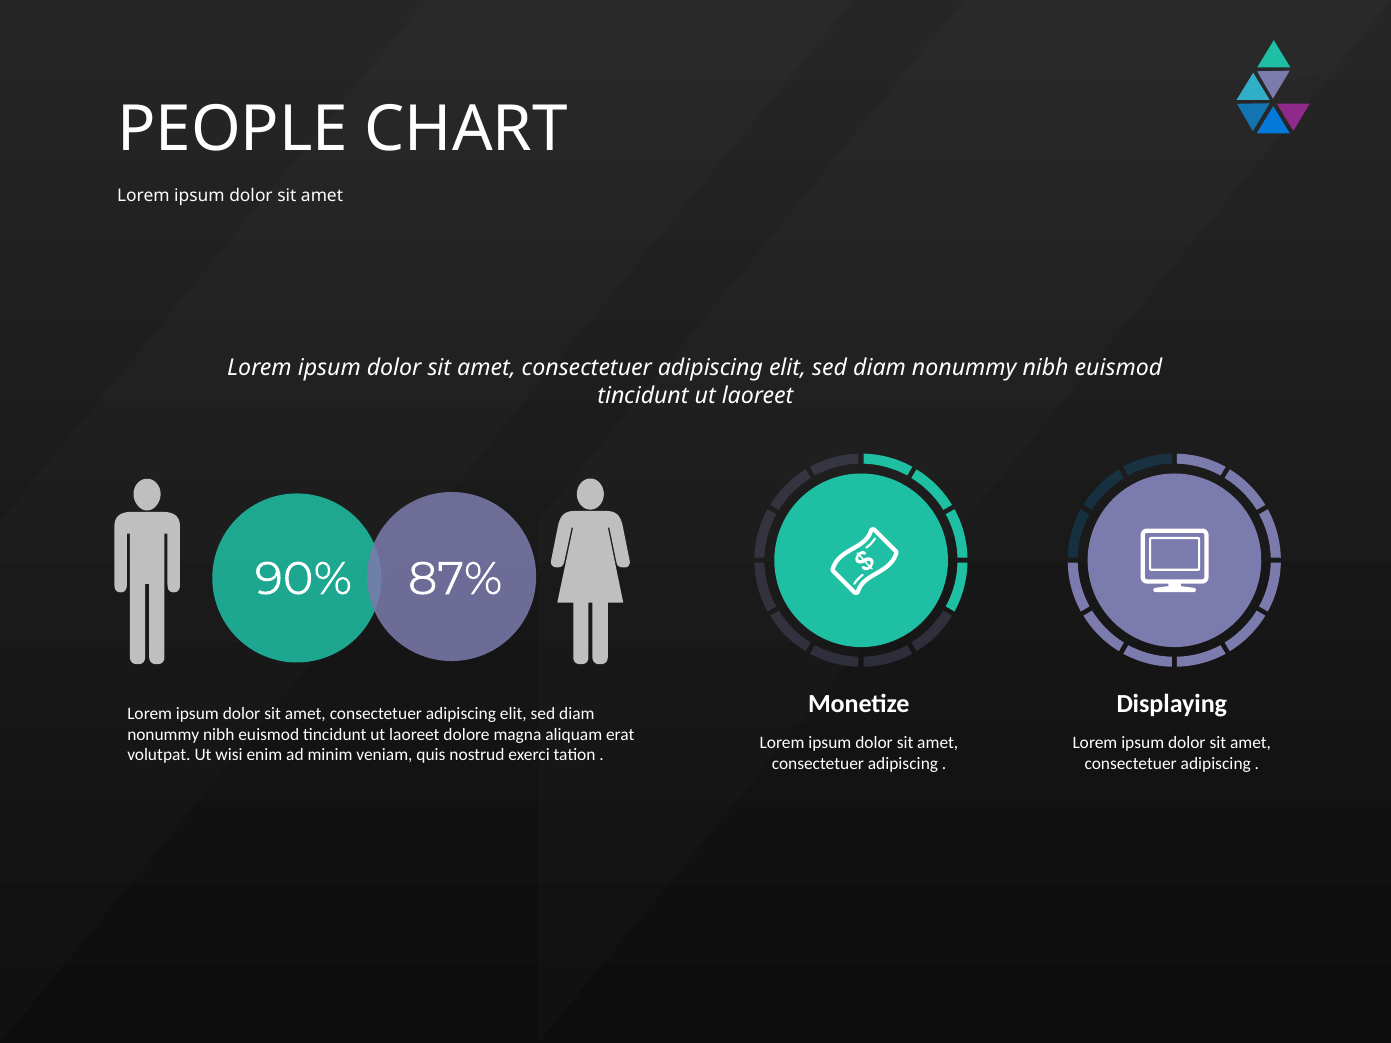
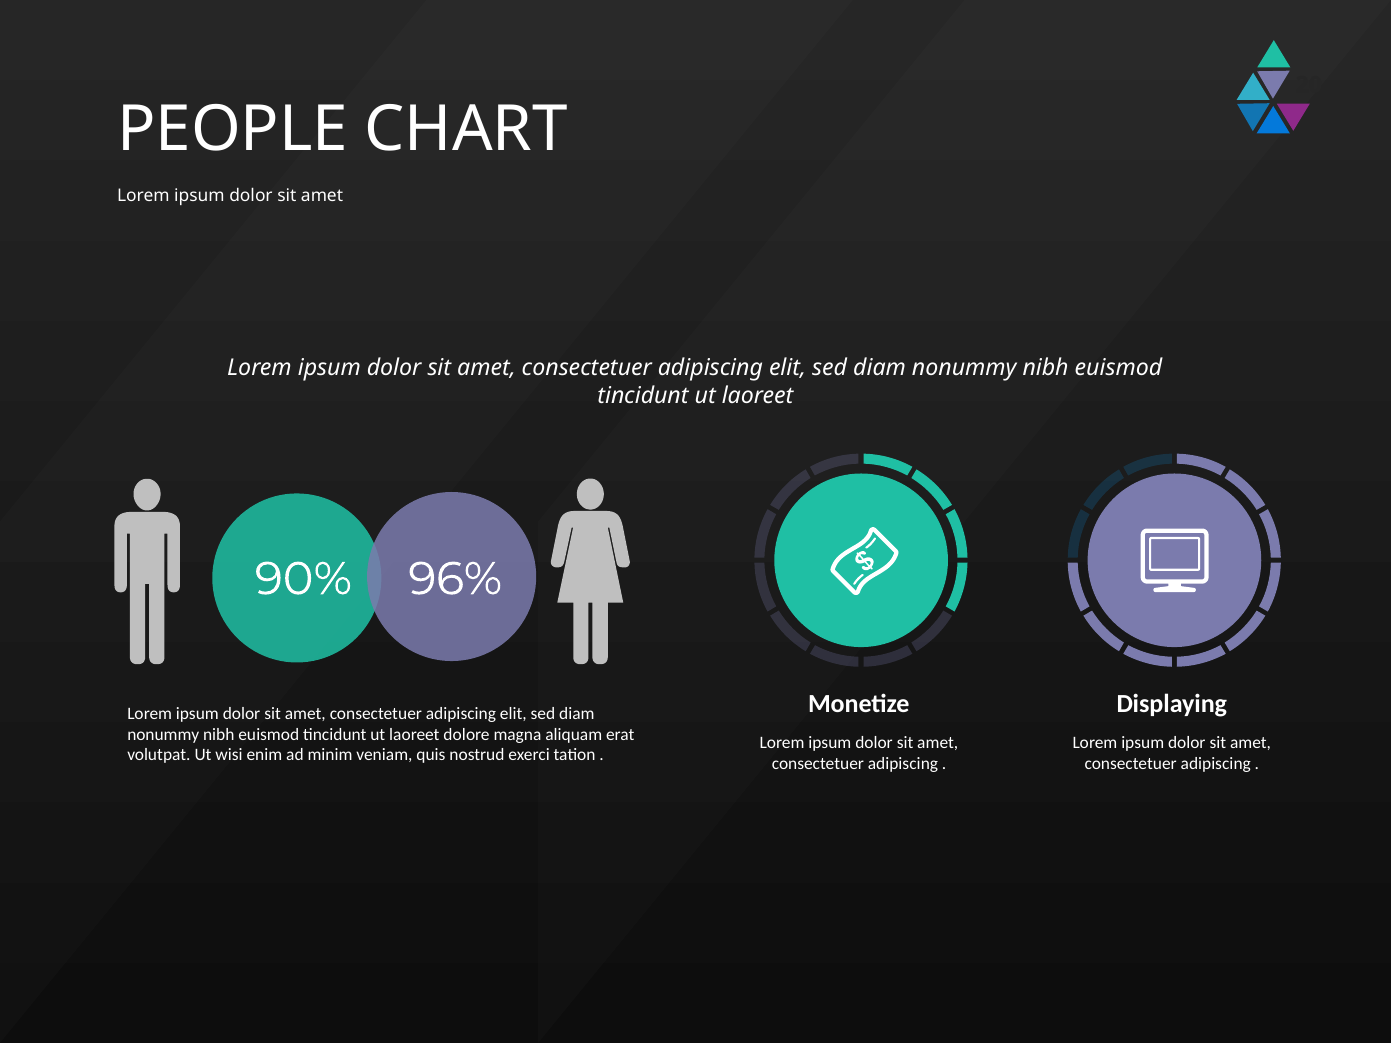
87%: 87% -> 96% (455, 579)
